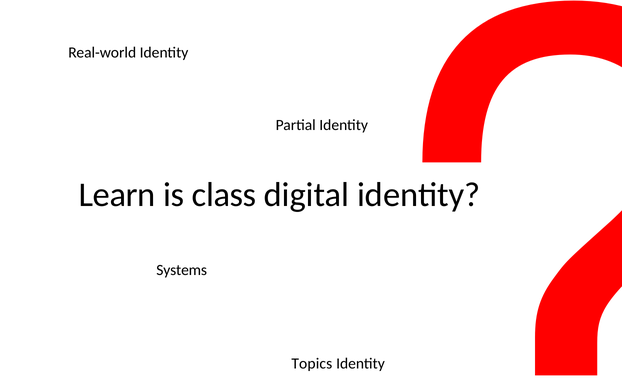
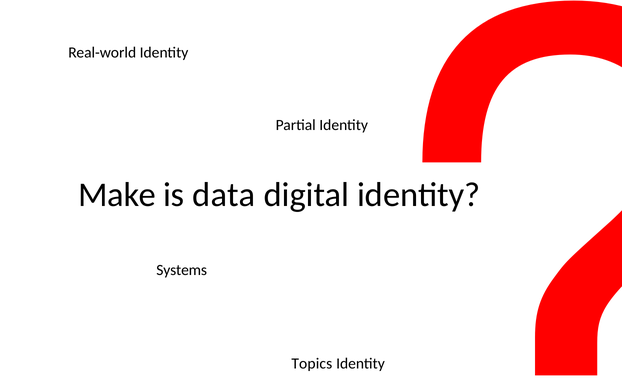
Learn: Learn -> Make (117, 195)
class: class -> data (224, 195)
